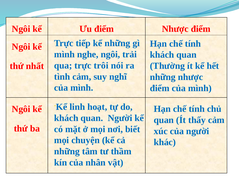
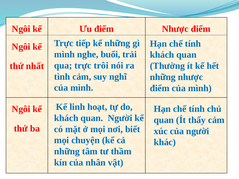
nghe ngôi: ngôi -> buổi (110, 54)
